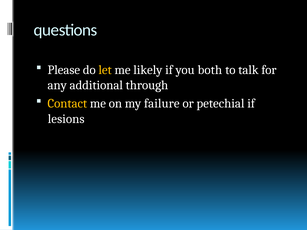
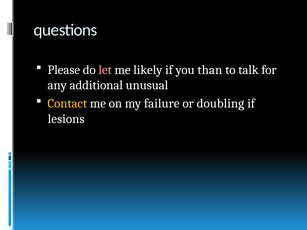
let colour: yellow -> pink (105, 70)
both: both -> than (210, 70)
through: through -> unusual (147, 85)
petechial: petechial -> doubling (220, 104)
